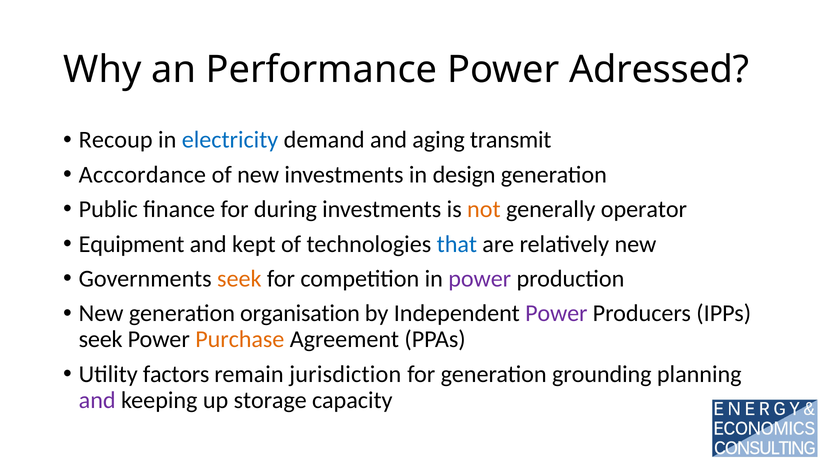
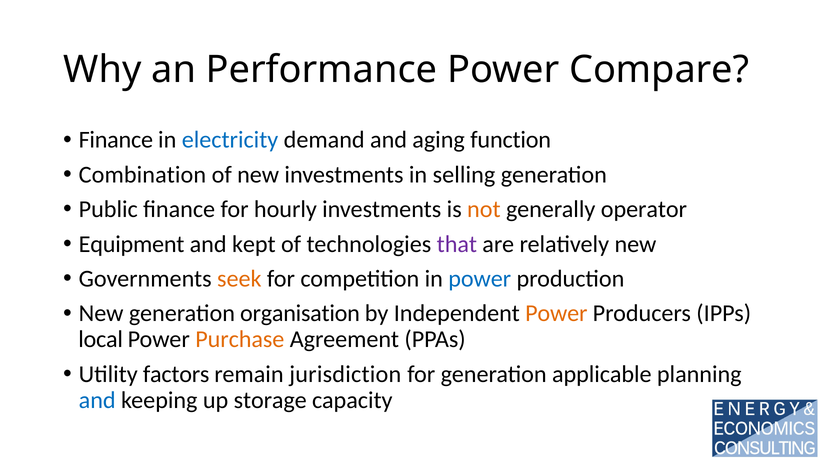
Adressed: Adressed -> Compare (659, 70)
Recoup: Recoup -> Finance (116, 140)
transmit: transmit -> function (511, 140)
Acccordance: Acccordance -> Combination (142, 175)
design: design -> selling (464, 175)
during: during -> hourly (285, 210)
that colour: blue -> purple (457, 244)
power colour: purple -> blue (480, 279)
Power colour: purple -> orange (556, 314)
seek: seek -> local (101, 340)
grounding: grounding -> applicable (602, 374)
and colour: purple -> blue (97, 401)
